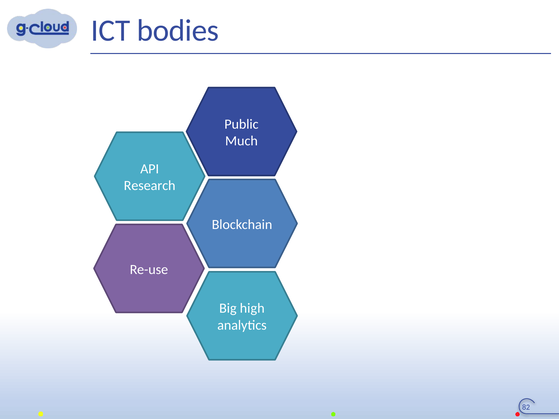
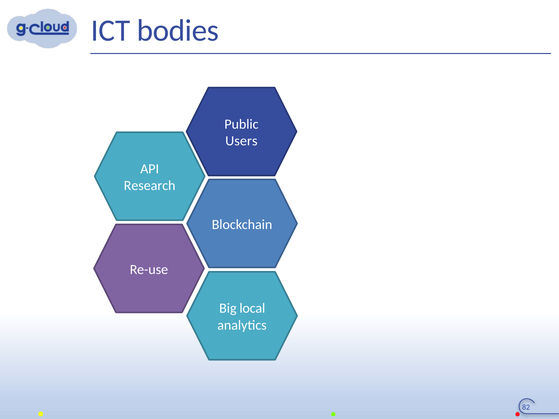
Much: Much -> Users (241, 141)
high: high -> local (252, 309)
